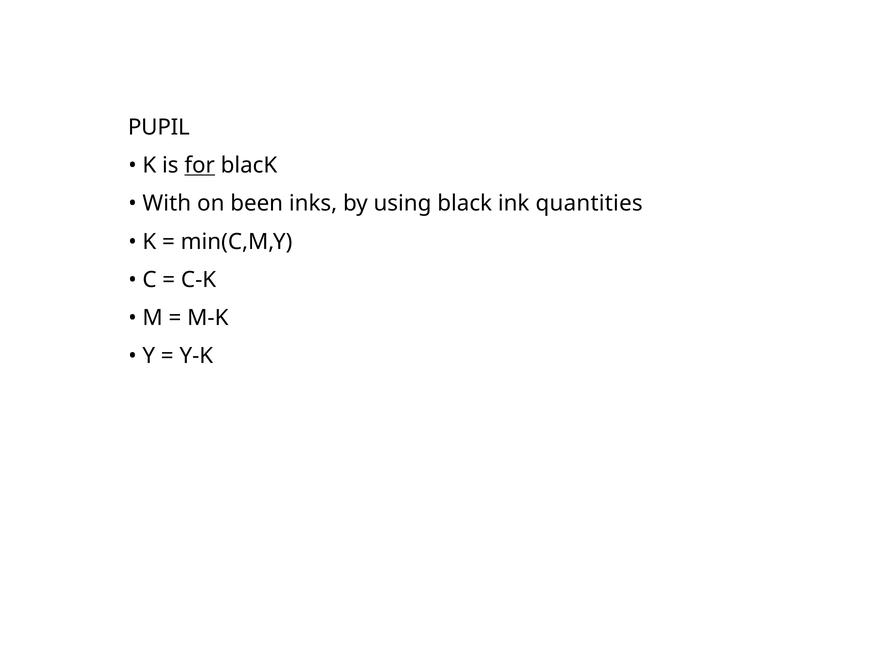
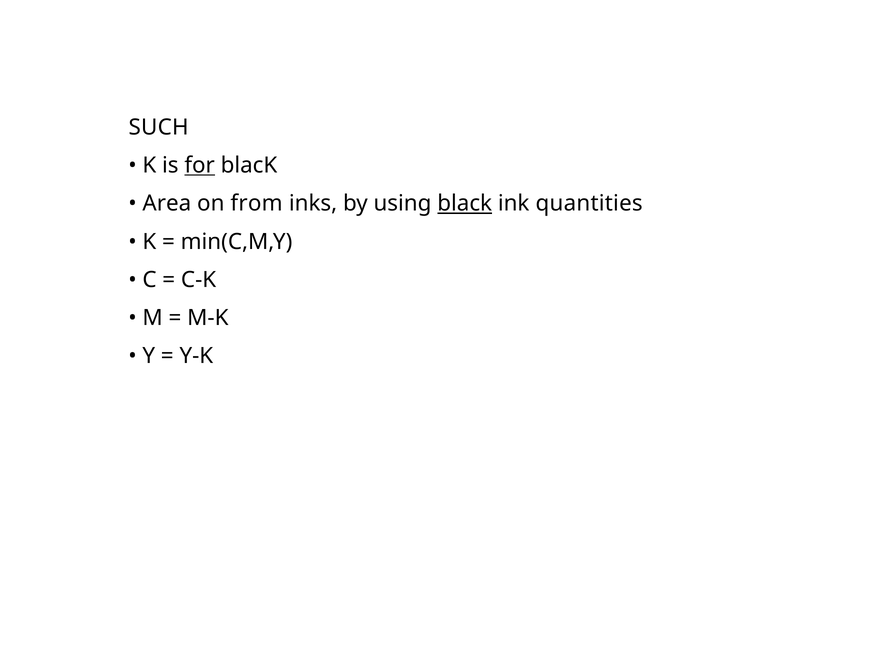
PUPIL: PUPIL -> SUCH (159, 127)
With: With -> Area (167, 204)
been: been -> from (257, 204)
black underline: none -> present (465, 204)
